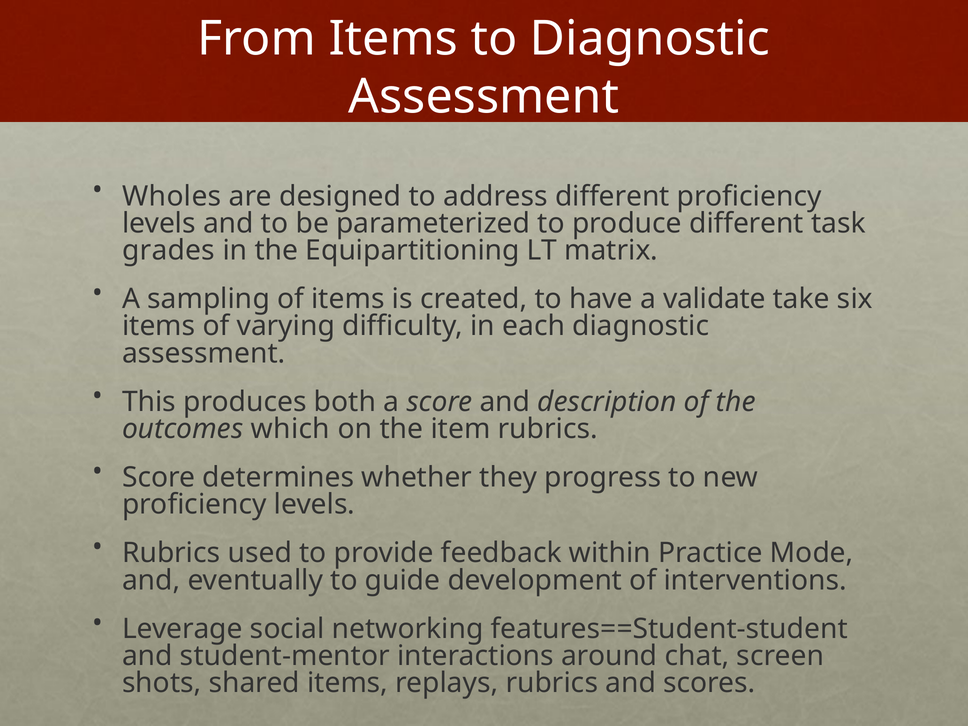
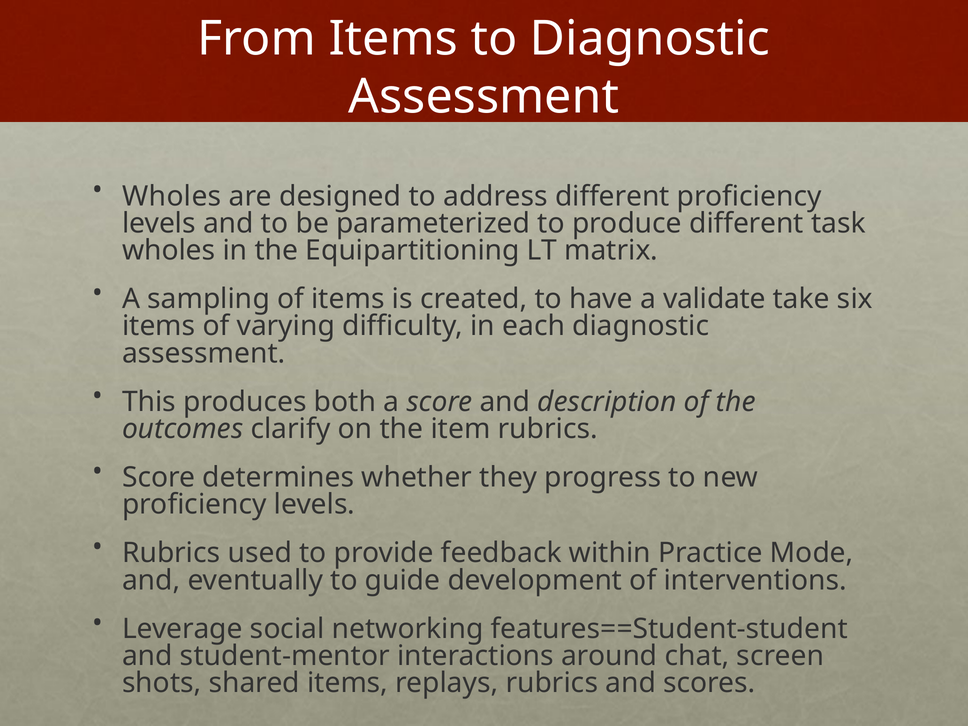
grades: grades -> wholes (169, 250)
which: which -> clarify (290, 429)
